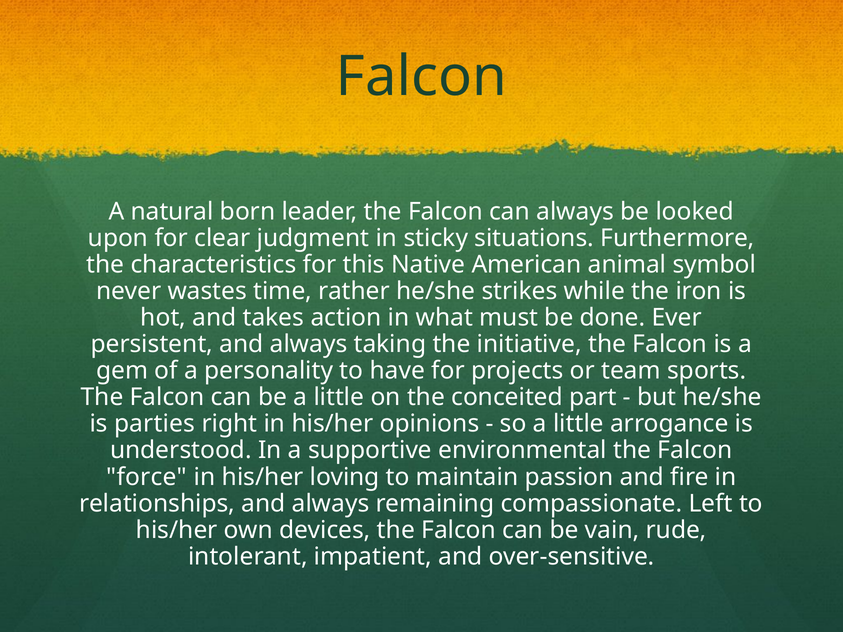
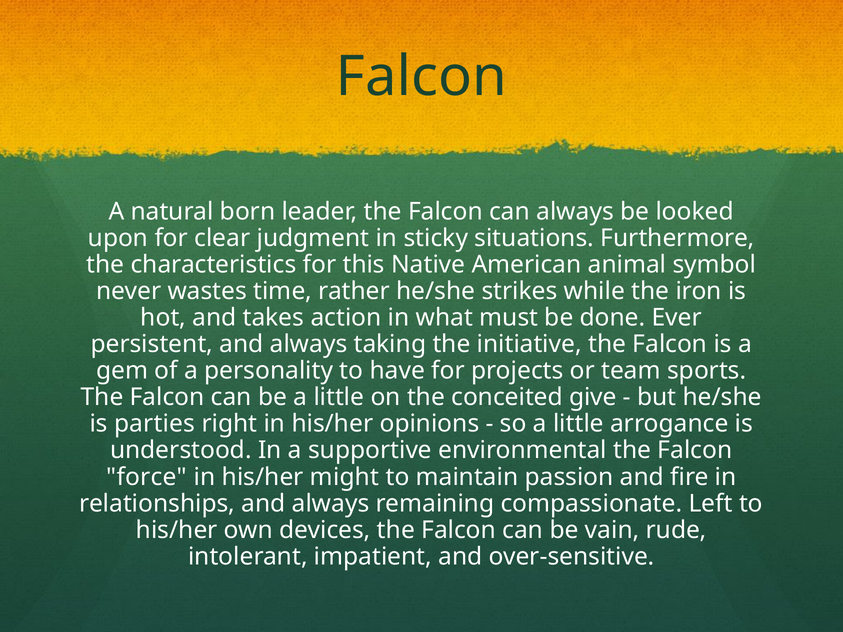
part: part -> give (593, 397)
loving: loving -> might (345, 477)
